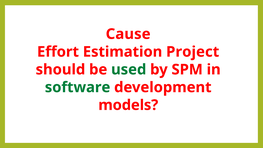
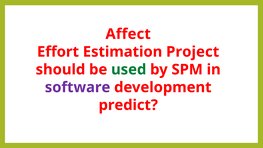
Cause: Cause -> Affect (128, 34)
software colour: green -> purple (78, 87)
models: models -> predict (128, 105)
